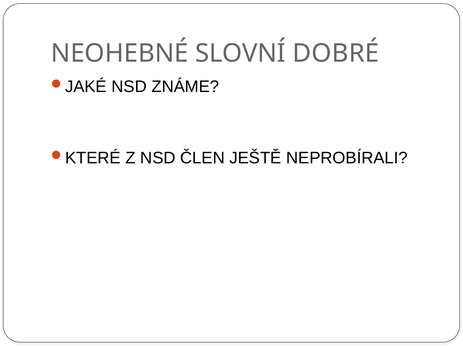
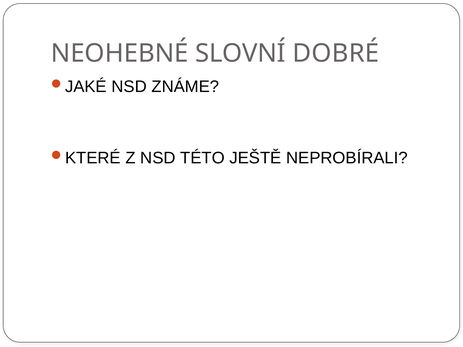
ČLEN: ČLEN -> TÉTO (203, 158)
